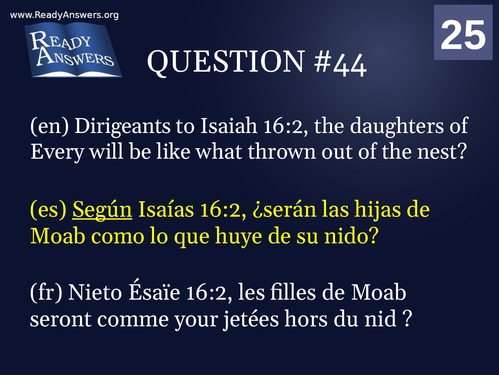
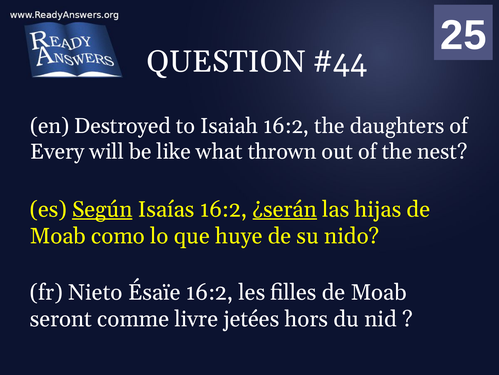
Dirigeants: Dirigeants -> Destroyed (123, 126)
¿serán underline: none -> present (285, 209)
your: your -> livre (196, 318)
